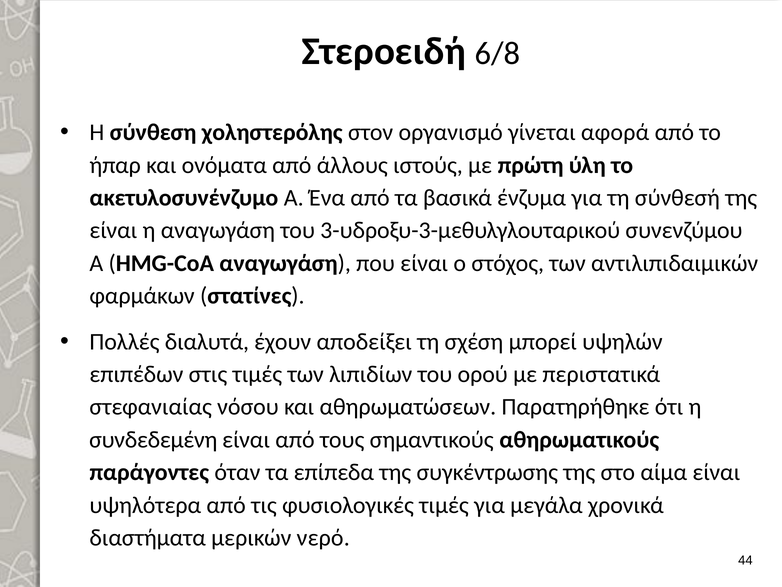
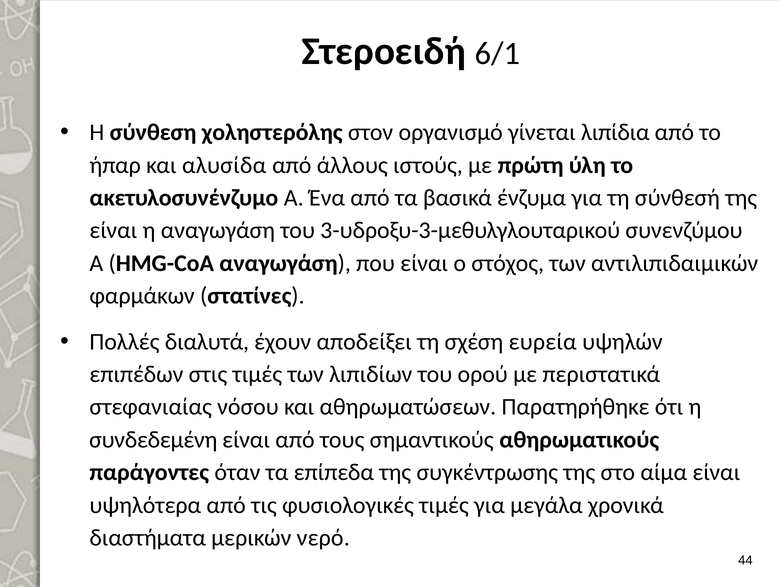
6/8: 6/8 -> 6/1 (498, 54)
αφορά: αφορά -> λιπίδια (615, 132)
ονόματα: ονόματα -> αλυσίδα (224, 165)
μπορεί: μπορεί -> ευρεία (543, 341)
